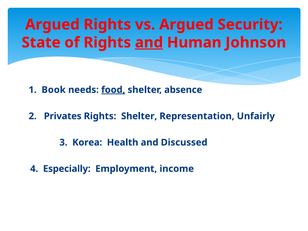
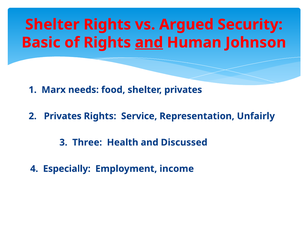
Argued: Argued -> Shelter (52, 25)
State: State -> Basic (41, 43)
Book: Book -> Marx (54, 90)
food underline: present -> none (113, 90)
shelter absence: absence -> privates (183, 90)
Rights Shelter: Shelter -> Service (139, 116)
Korea: Korea -> Three (87, 142)
